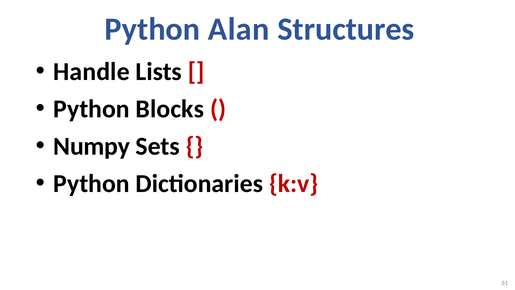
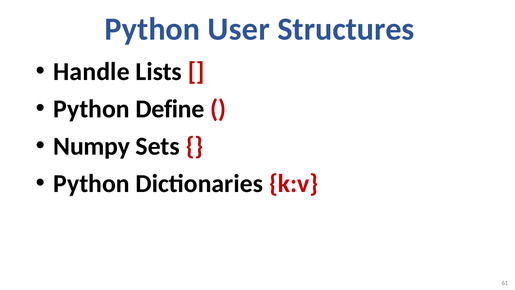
Alan: Alan -> User (239, 29)
Blocks: Blocks -> Define (170, 109)
